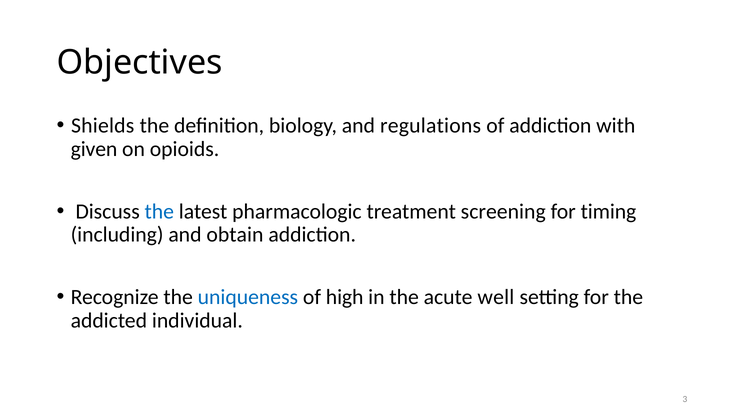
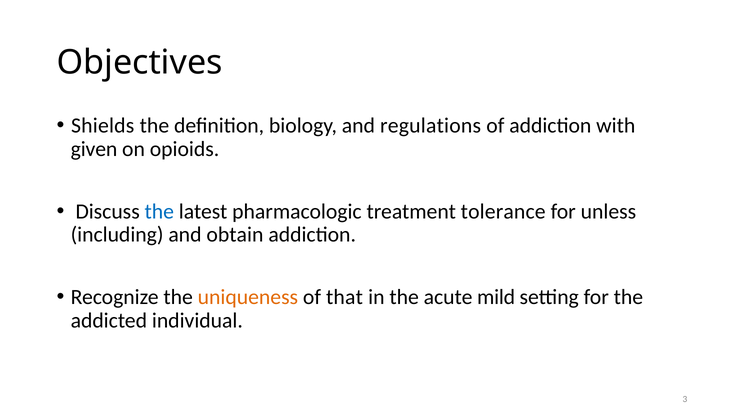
screening: screening -> tolerance (503, 212)
timing: timing -> unless (608, 212)
uniqueness colour: blue -> orange (248, 297)
high: high -> that (344, 297)
well: well -> mild (496, 297)
